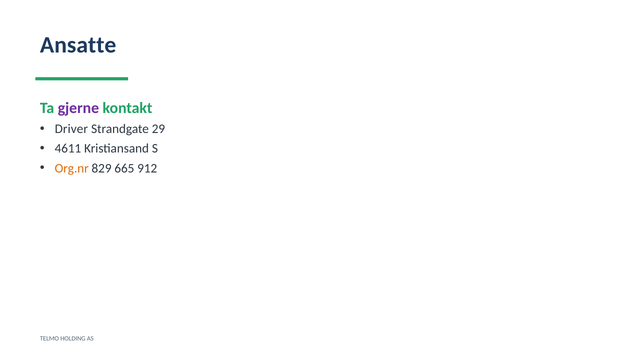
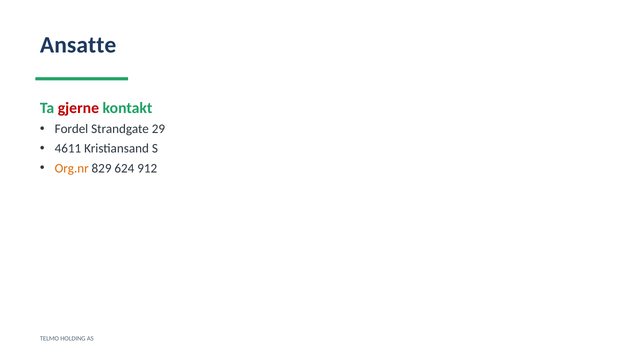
gjerne colour: purple -> red (78, 108)
Driver: Driver -> Fordel (71, 129)
665: 665 -> 624 (124, 168)
